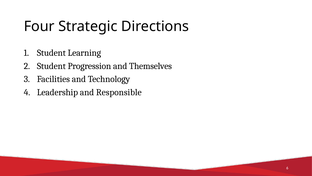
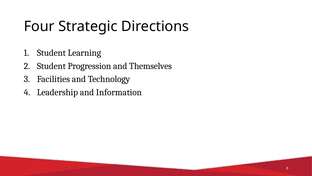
Responsible: Responsible -> Information (119, 92)
